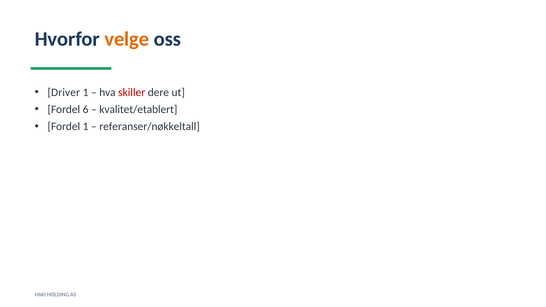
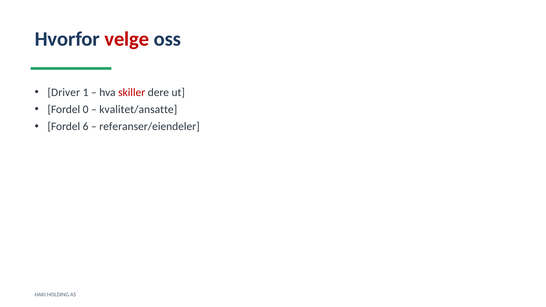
velge colour: orange -> red (127, 39)
6: 6 -> 0 (86, 110)
kvalitet/etablert: kvalitet/etablert -> kvalitet/ansatte (138, 110)
Fordel 1: 1 -> 6 (86, 127)
referanser/nøkkeltall: referanser/nøkkeltall -> referanser/eiendeler (149, 127)
